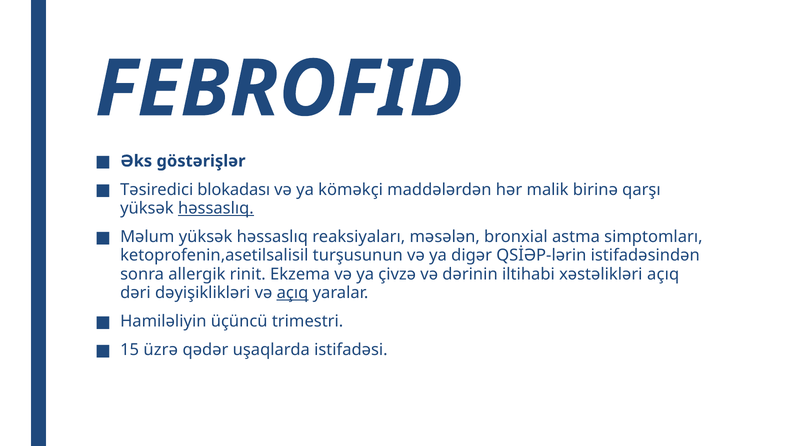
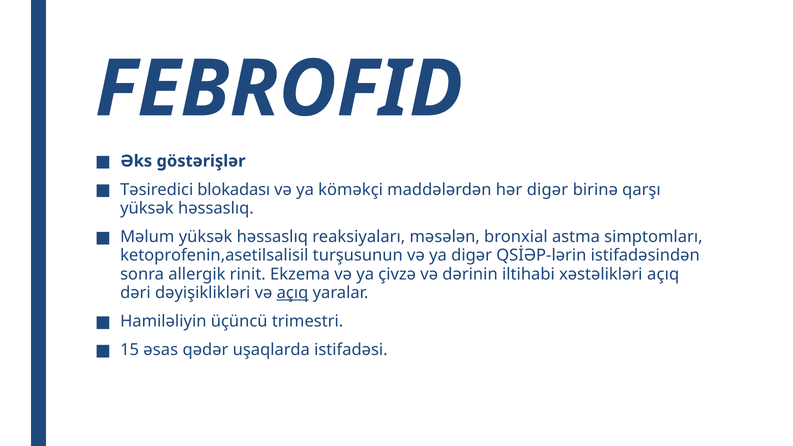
hər malik: malik -> digər (547, 190)
həssaslıq underline: present -> none (216, 208)
üzrə: üzrə -> əsas (161, 350)
